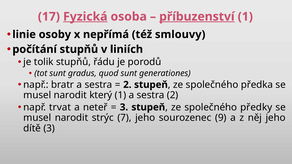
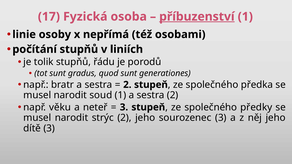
Fyzická underline: present -> none (85, 17)
smlouvy: smlouvy -> osobami (180, 34)
který: který -> soud (101, 95)
trvat: trvat -> věku (60, 107)
strýc 7: 7 -> 2 (124, 118)
sourozenec 9: 9 -> 3 (221, 118)
